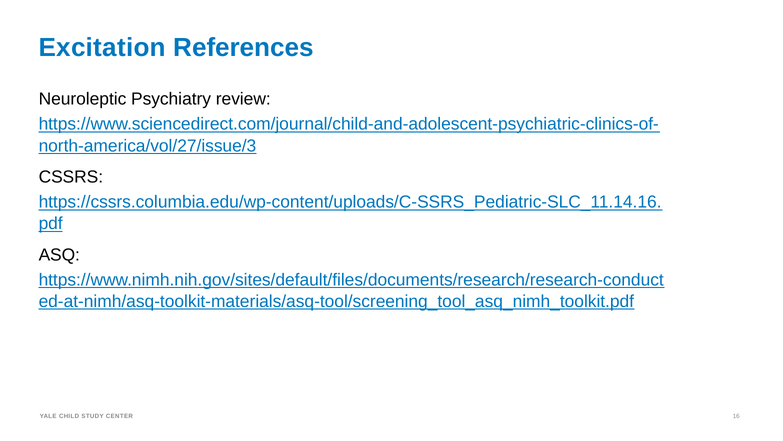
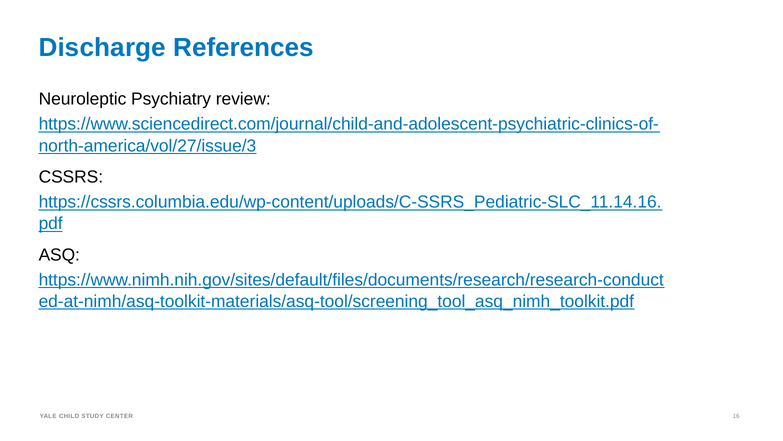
Excitation: Excitation -> Discharge (102, 47)
